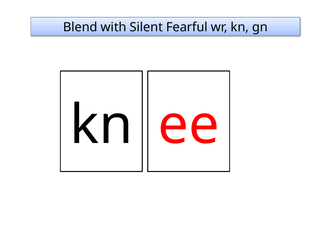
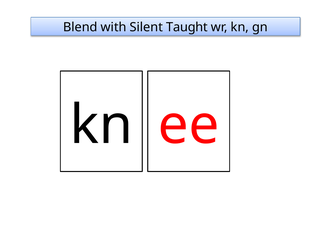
Fearful: Fearful -> Taught (187, 27)
